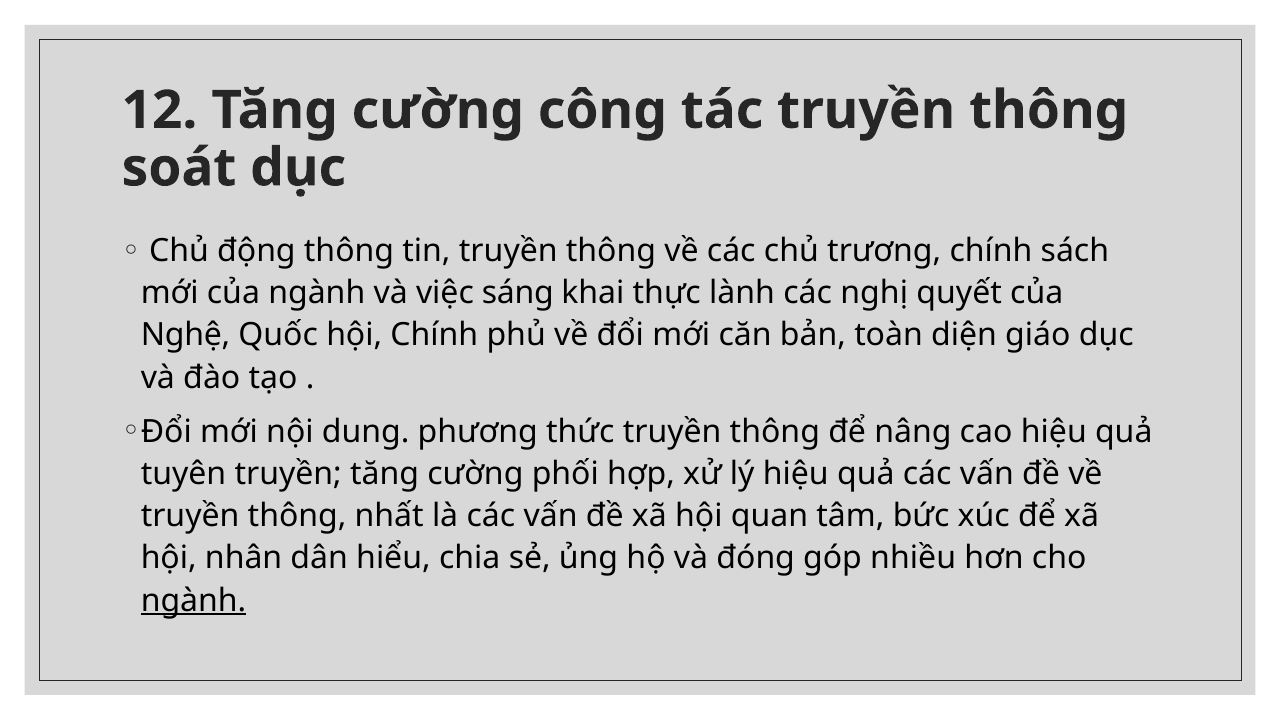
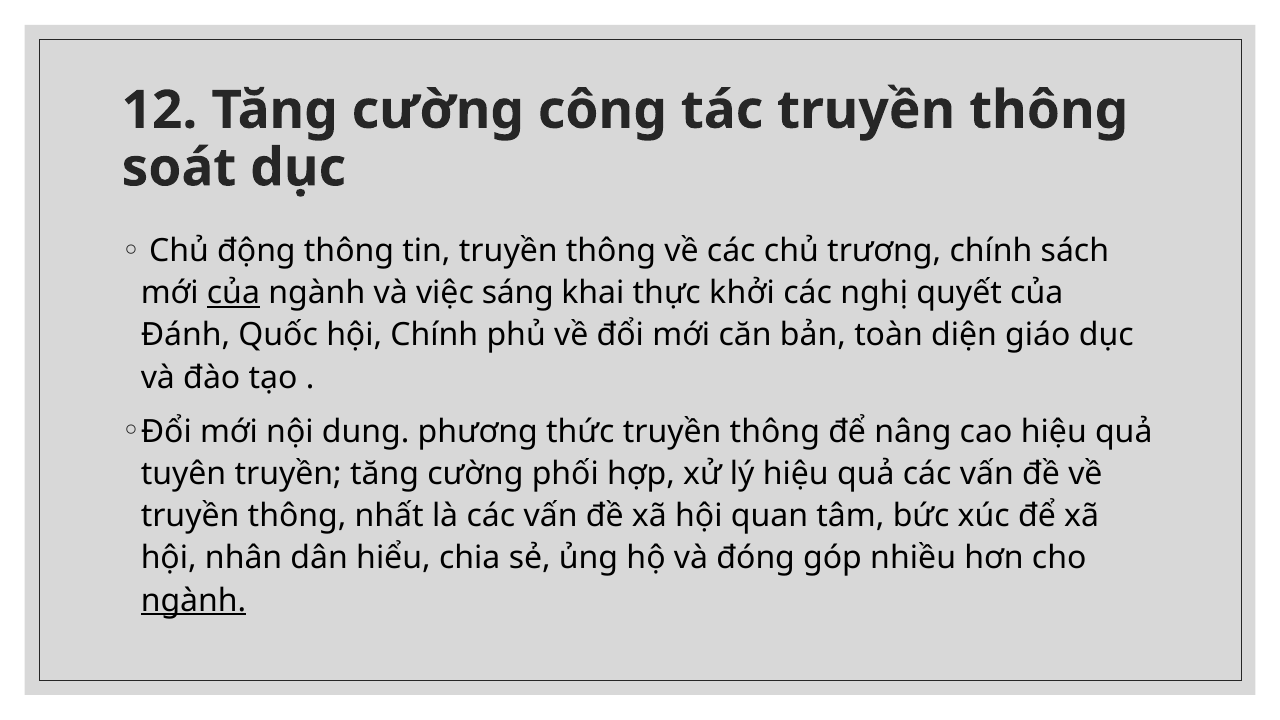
của underline: none -> present (233, 293)
lành: lành -> khởi (742, 293)
Nghệ: Nghệ -> Đánh (185, 335)
